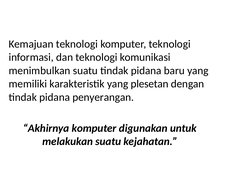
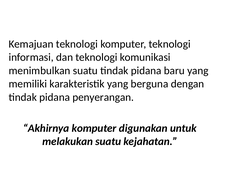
plesetan: plesetan -> berguna (150, 84)
